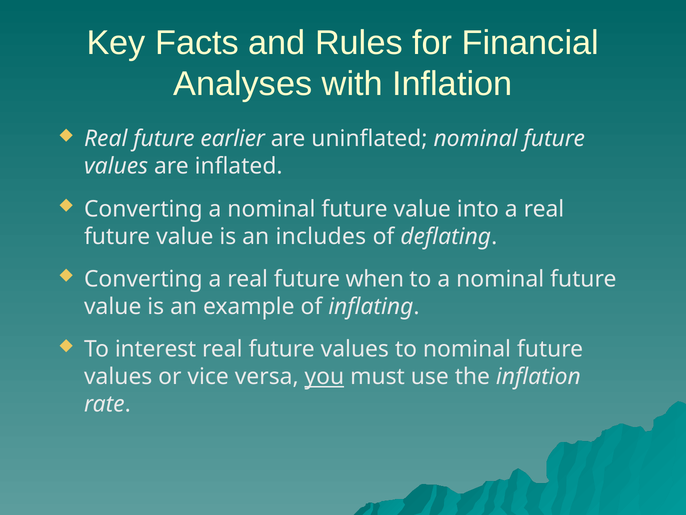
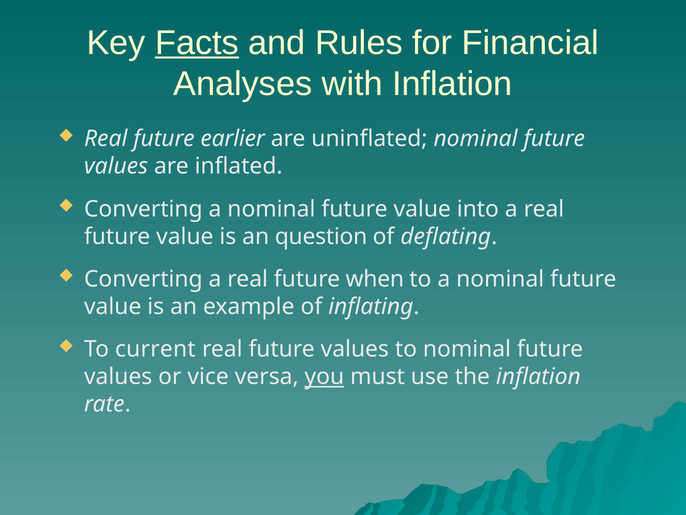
Facts underline: none -> present (197, 43)
includes: includes -> question (321, 236)
interest: interest -> current (155, 349)
